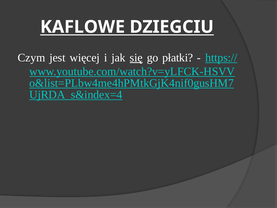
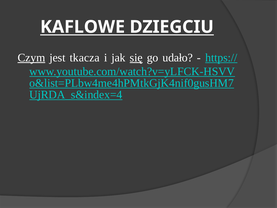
Czym underline: none -> present (31, 58)
więcej: więcej -> tkacza (85, 58)
płatki: płatki -> udało (178, 58)
